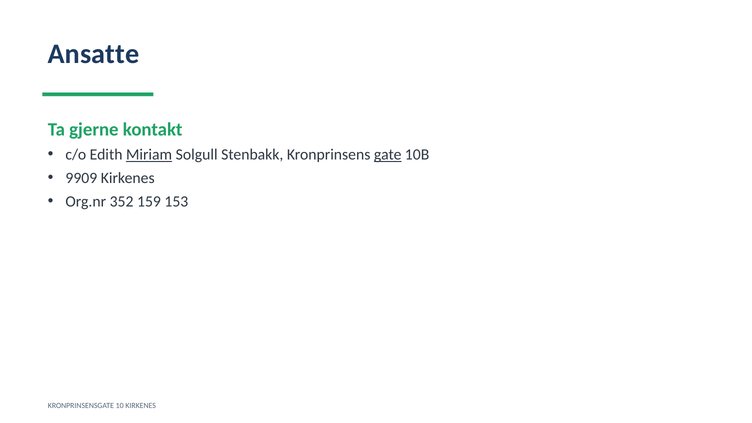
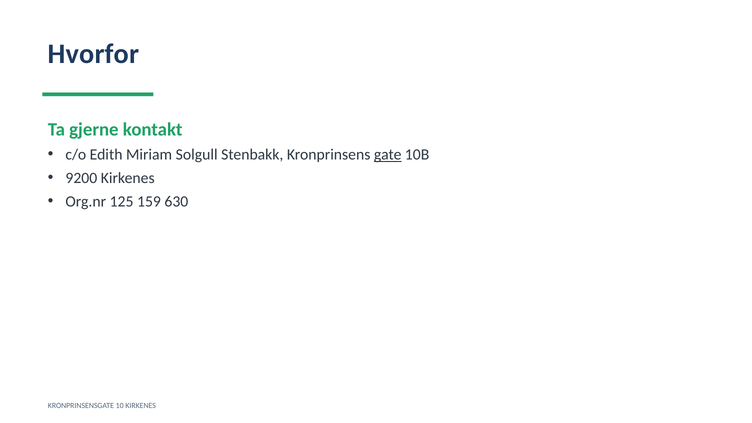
Ansatte: Ansatte -> Hvorfor (94, 54)
Miriam underline: present -> none (149, 155)
9909: 9909 -> 9200 (81, 178)
352: 352 -> 125 (122, 202)
153: 153 -> 630 (176, 202)
